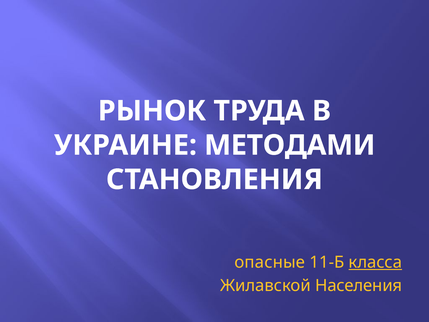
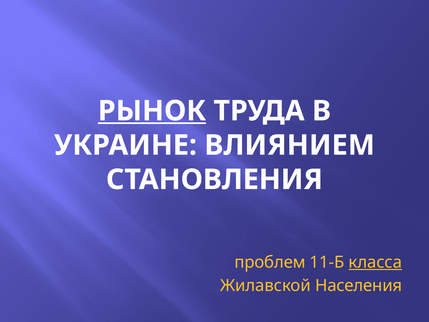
РЫНОК underline: none -> present (152, 111)
МЕТОДАМИ: МЕТОДАМИ -> ВЛИЯНИЕМ (290, 145)
опасные: опасные -> проблем (270, 262)
